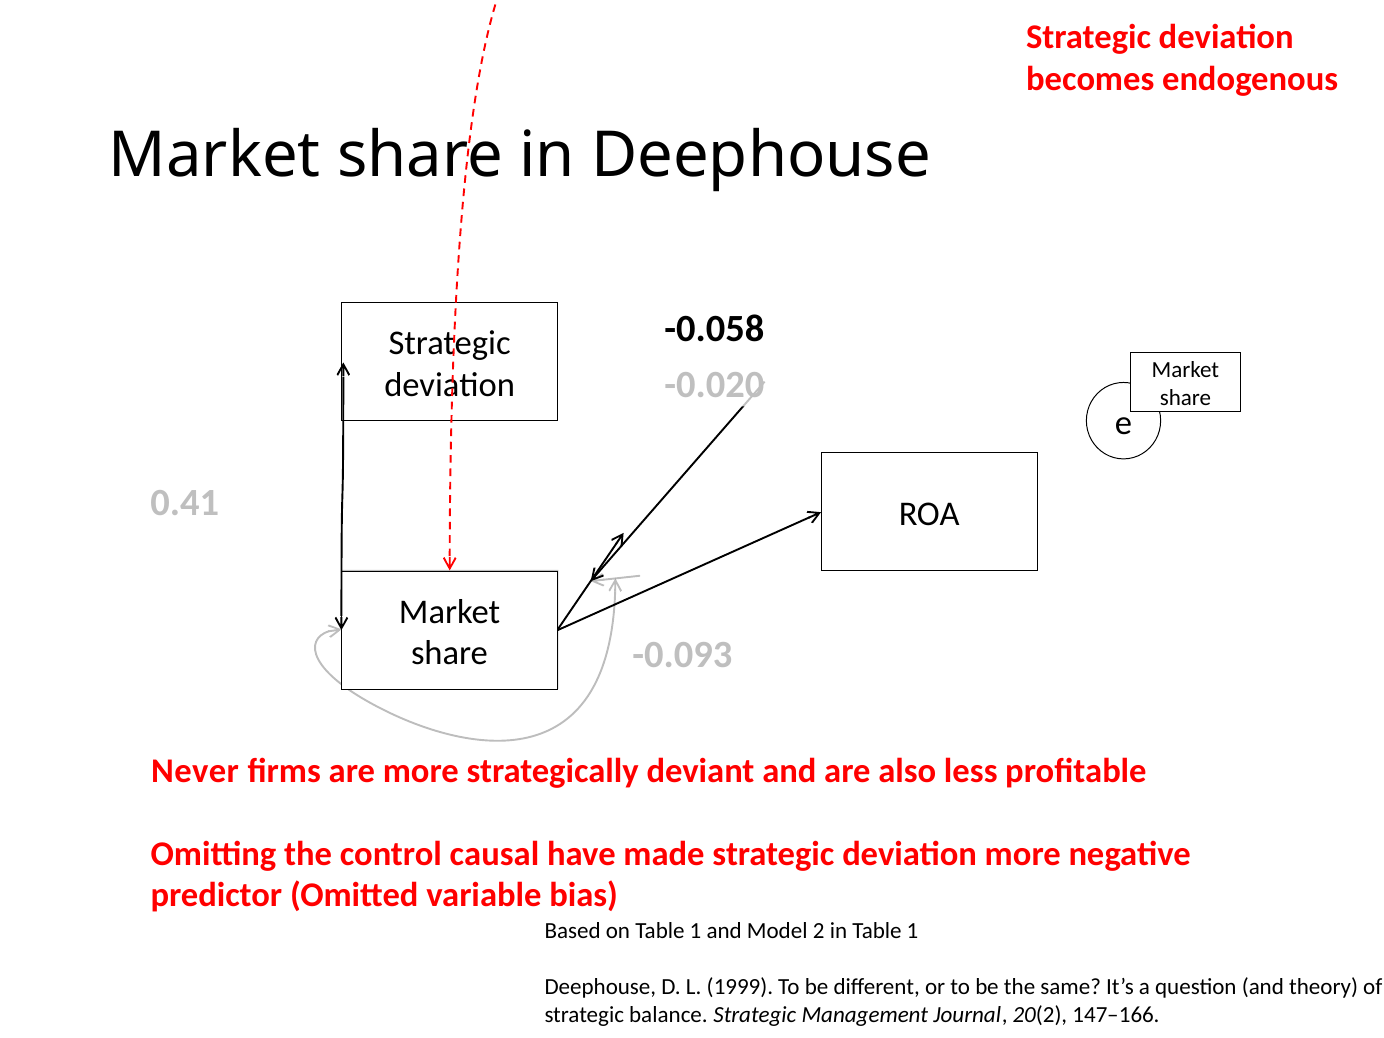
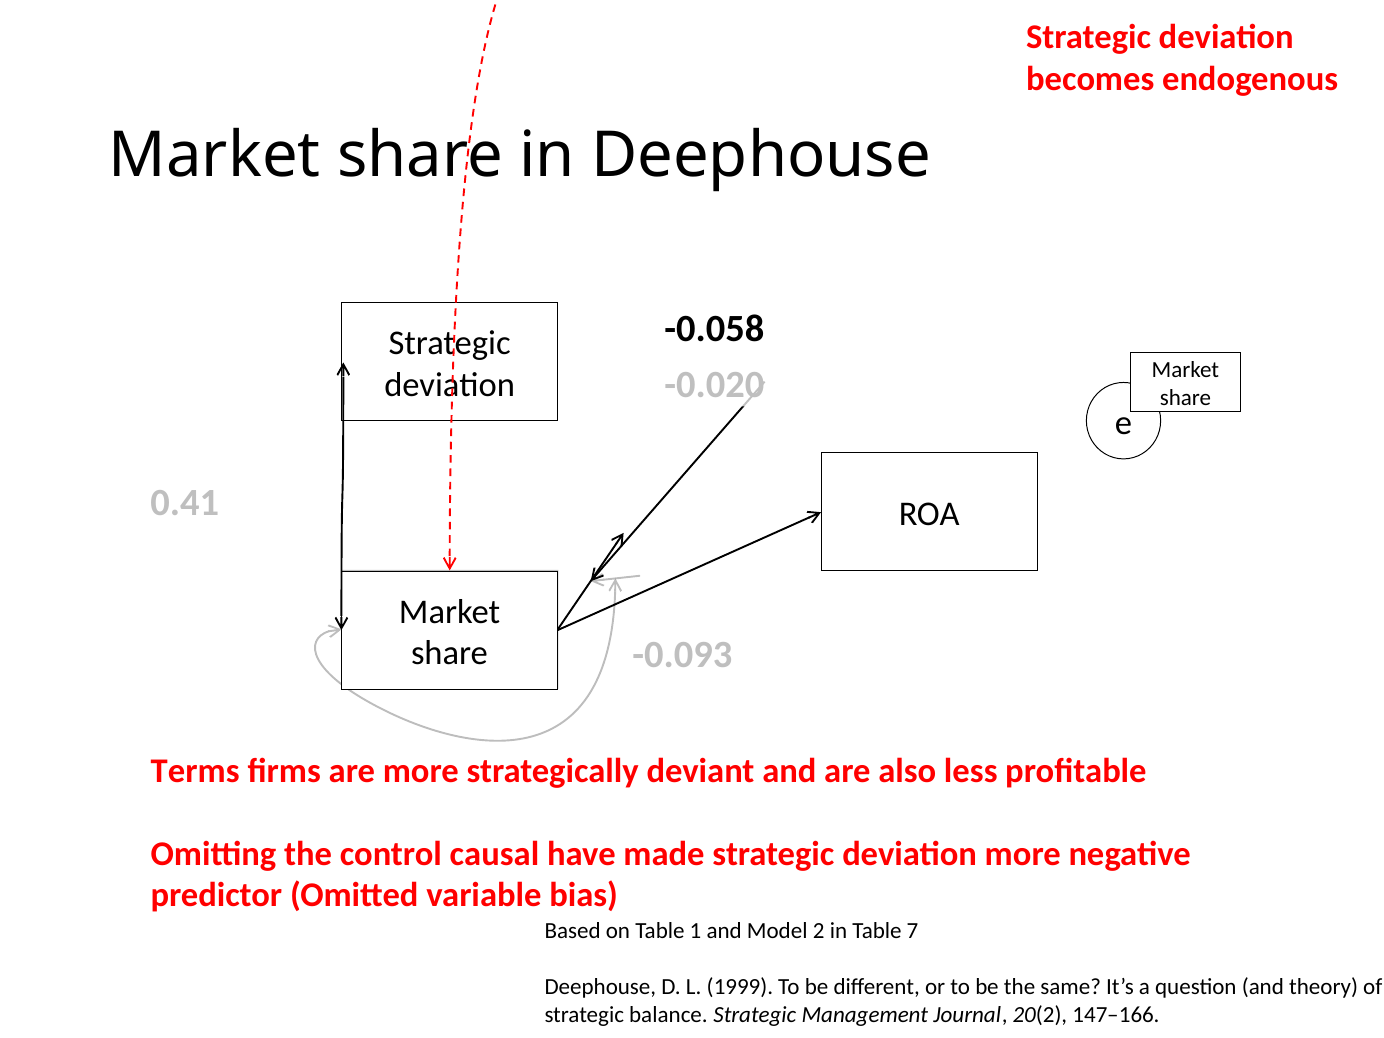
Never: Never -> Terms (195, 771)
in Table 1: 1 -> 7 (913, 931)
